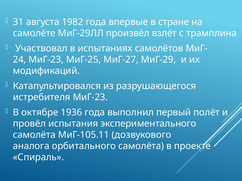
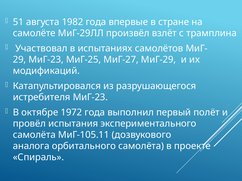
31: 31 -> 51 (18, 22)
24: 24 -> 29 (19, 60)
1936: 1936 -> 1972 (71, 113)
